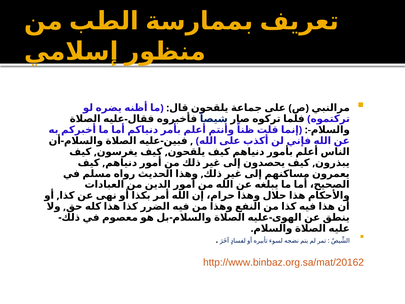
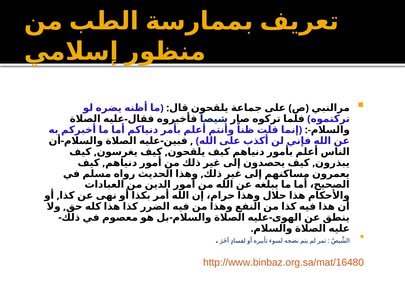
http://www.binbaz.org.sa/mat/20162: http://www.binbaz.org.sa/mat/20162 -> http://www.binbaz.org.sa/mat/16480 (284, 262)
